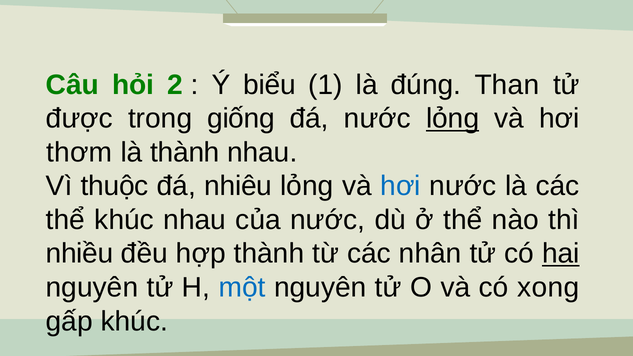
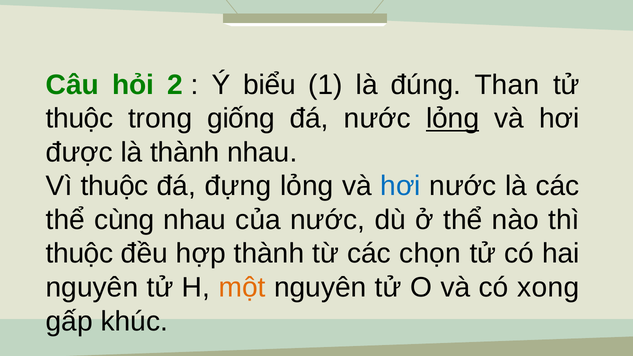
được: được -> thuộc (80, 119)
thơm: thơm -> được (79, 152)
nhiêu: nhiêu -> đựng (238, 186)
thể khúc: khúc -> cùng (124, 220)
nhiều: nhiều -> thuộc (80, 254)
nhân: nhân -> chọn (430, 254)
hai underline: present -> none (561, 254)
một colour: blue -> orange (242, 288)
